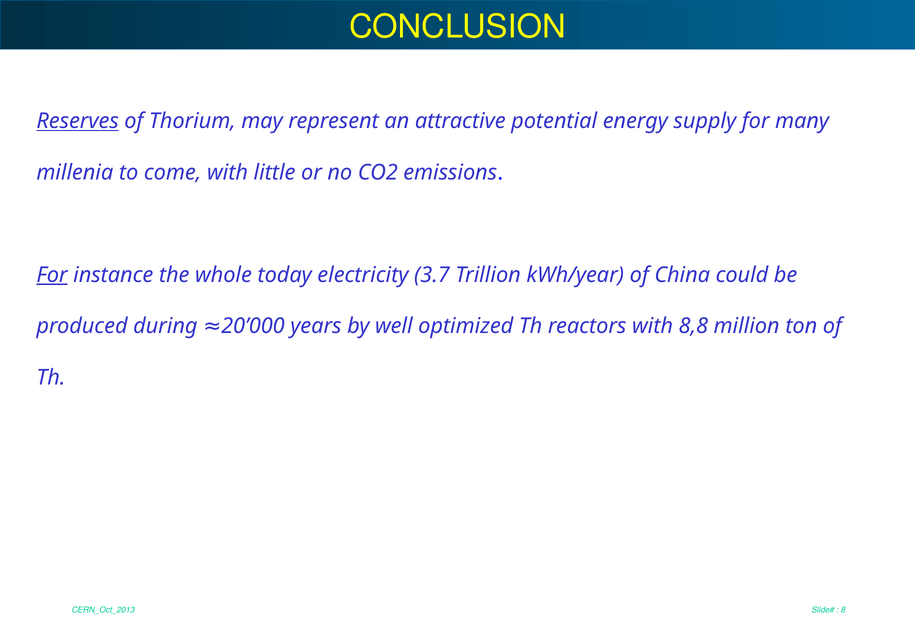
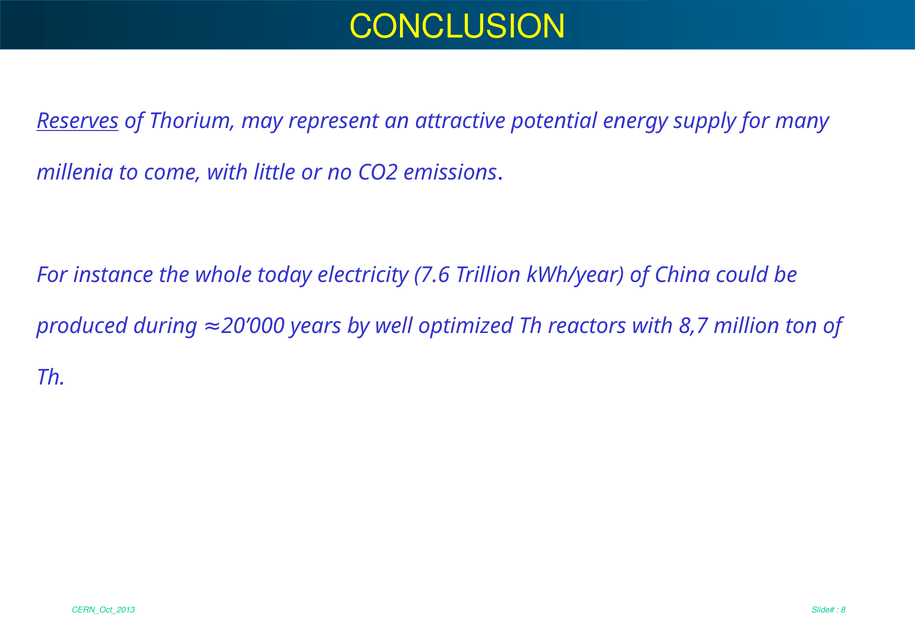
For underline: present -> none (52, 275)
3.7: 3.7 -> 7.6 (432, 275)
8,8: 8,8 -> 8,7 (693, 326)
